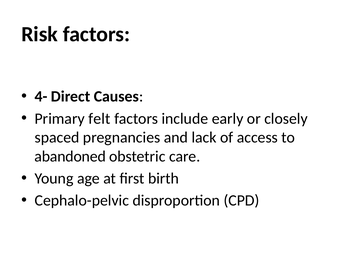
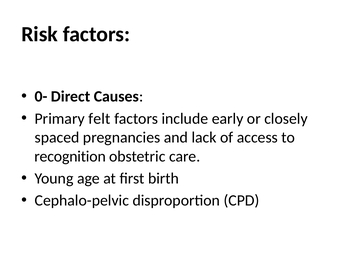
4-: 4- -> 0- (41, 97)
abandoned: abandoned -> recognition (70, 157)
